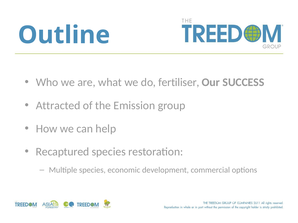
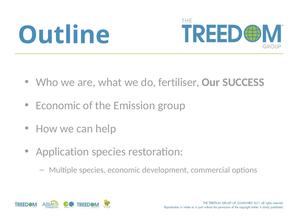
Attracted: Attracted -> Economic (58, 106)
Recaptured: Recaptured -> Application (62, 152)
